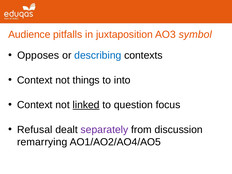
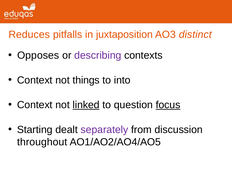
Audience: Audience -> Reduces (29, 35)
symbol: symbol -> distinct (195, 35)
describing colour: blue -> purple (98, 55)
focus underline: none -> present (168, 105)
Refusal: Refusal -> Starting (35, 130)
remarrying: remarrying -> throughout (42, 142)
